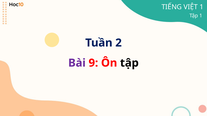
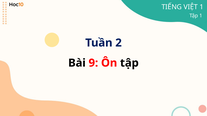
Bài colour: purple -> black (77, 63)
